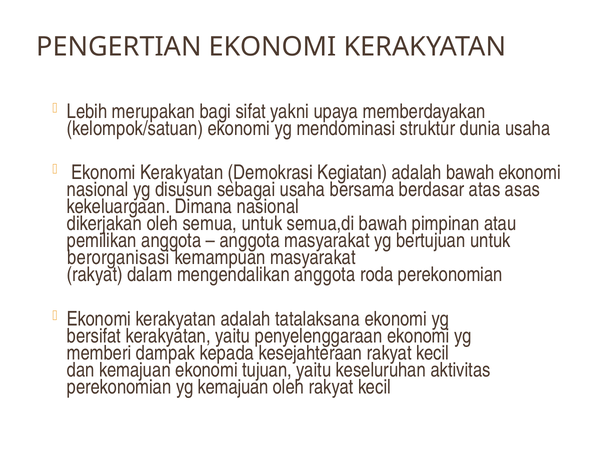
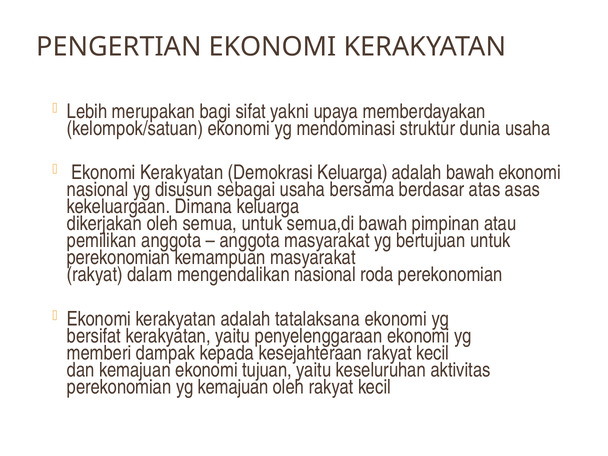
Demokrasi Kegiatan: Kegiatan -> Keluarga (352, 173)
Dimana nasional: nasional -> keluarga (268, 207)
berorganisasi: berorganisasi -> perekonomian (118, 258)
mengendalikan anggota: anggota -> nasional (325, 275)
